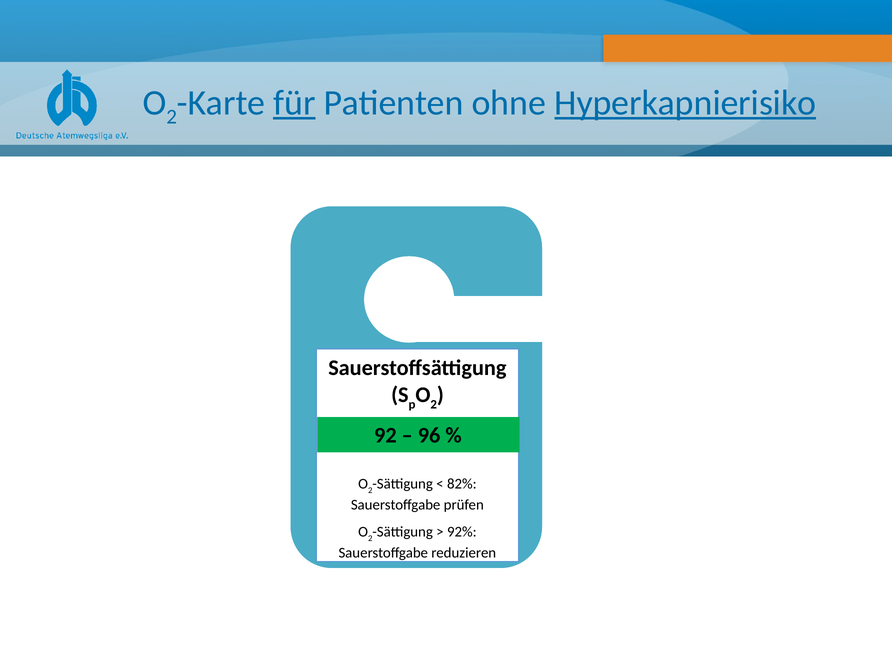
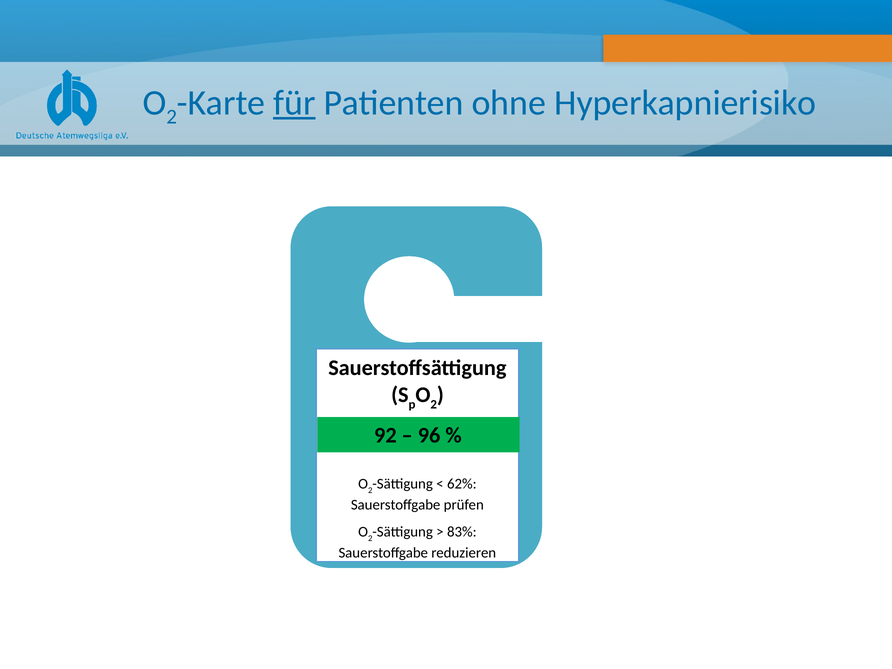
Hyperkapnierisiko underline: present -> none (685, 103)
82%: 82% -> 62% (462, 484)
92%: 92% -> 83% (462, 532)
